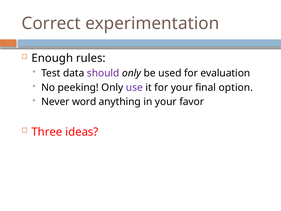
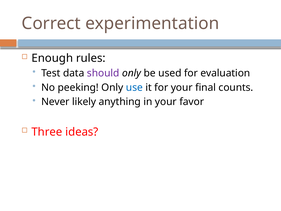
use colour: purple -> blue (134, 87)
option: option -> counts (236, 87)
word: word -> likely (84, 102)
